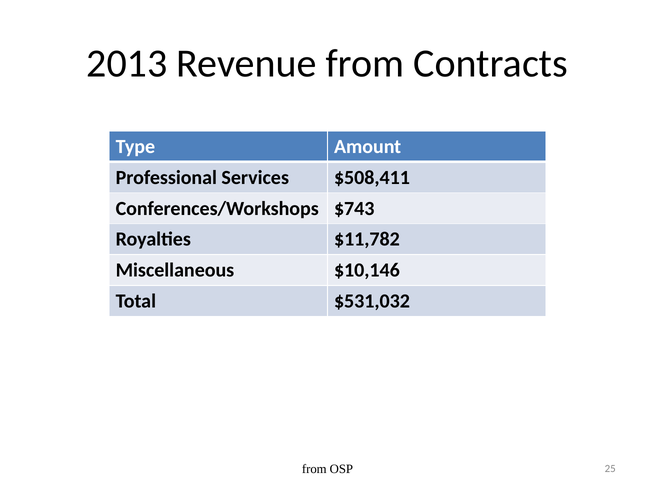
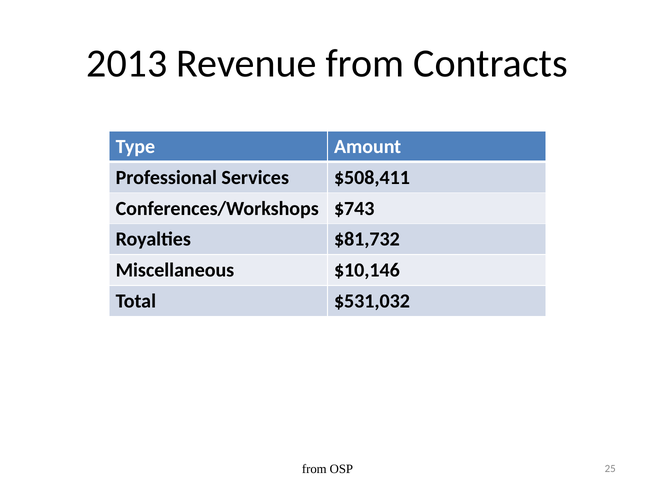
$11,782: $11,782 -> $81,732 (367, 239)
